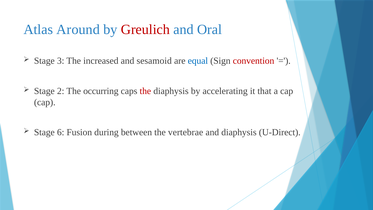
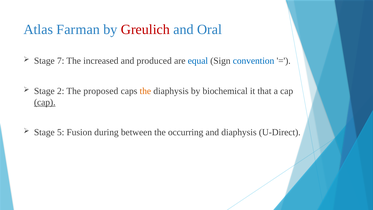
Around: Around -> Farman (78, 29)
3: 3 -> 7 (61, 61)
sesamoid: sesamoid -> produced (154, 61)
convention colour: red -> blue (254, 61)
occurring: occurring -> proposed (101, 91)
the colour: red -> orange (145, 91)
accelerating: accelerating -> biochemical (225, 91)
cap underline: none -> present (45, 102)
6: 6 -> 5 (61, 132)
vertebrae: vertebrae -> occurring (186, 132)
